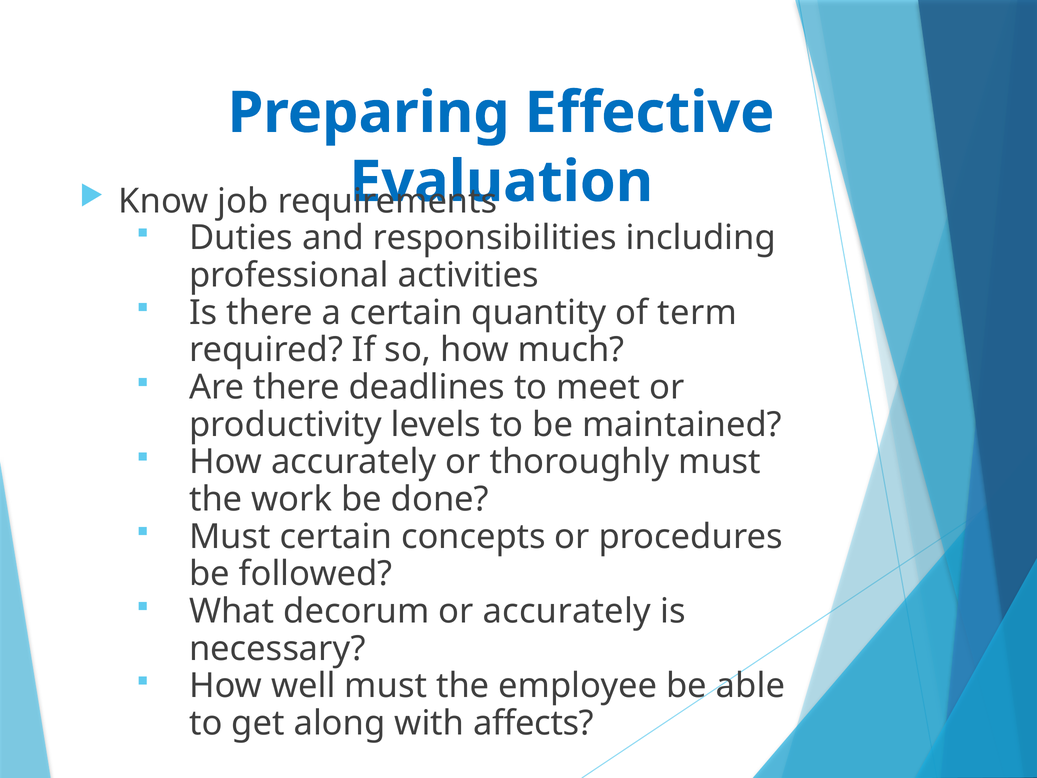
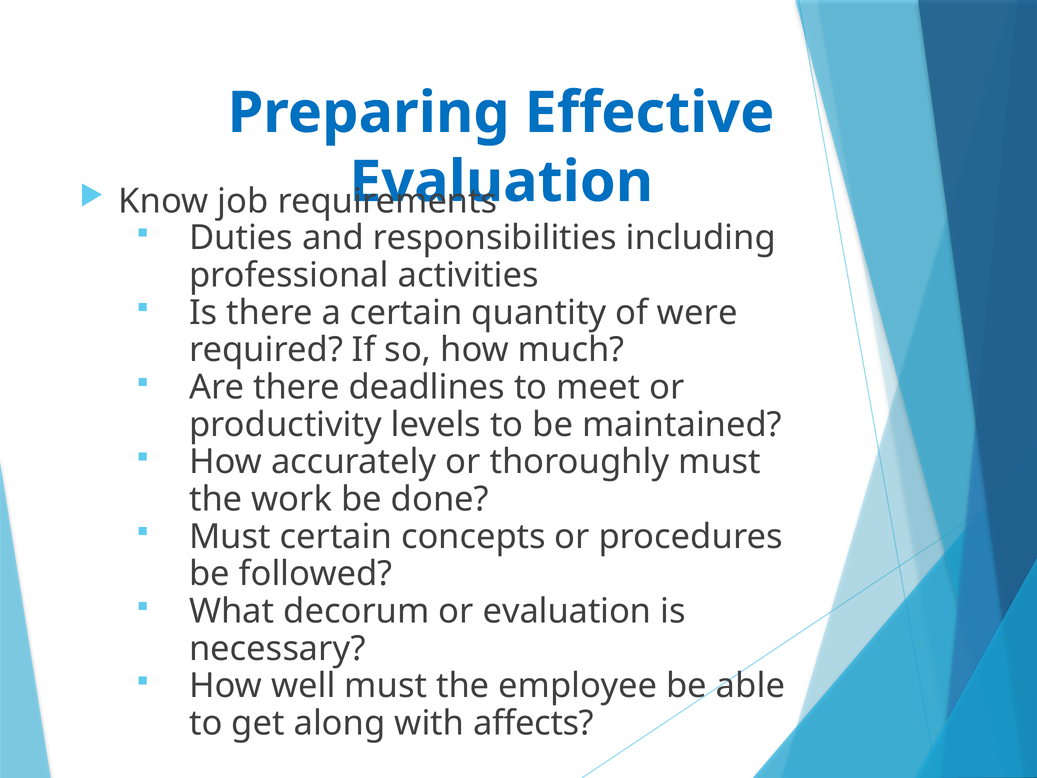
term: term -> were (697, 313)
or accurately: accurately -> evaluation (567, 611)
